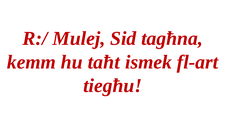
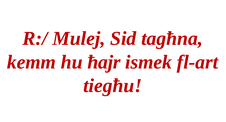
taħt: taħt -> ħajr (104, 62)
